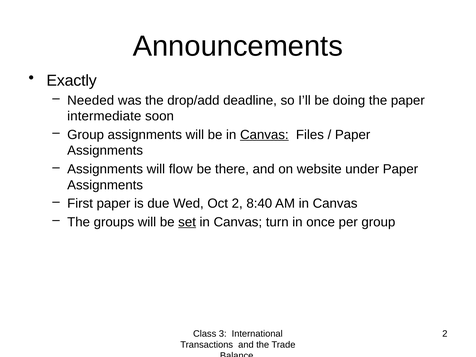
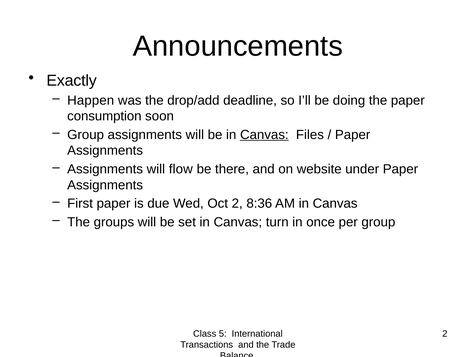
Needed: Needed -> Happen (91, 100)
intermediate: intermediate -> consumption (104, 116)
8:40: 8:40 -> 8:36 (259, 204)
set underline: present -> none (187, 222)
3: 3 -> 5 (223, 334)
